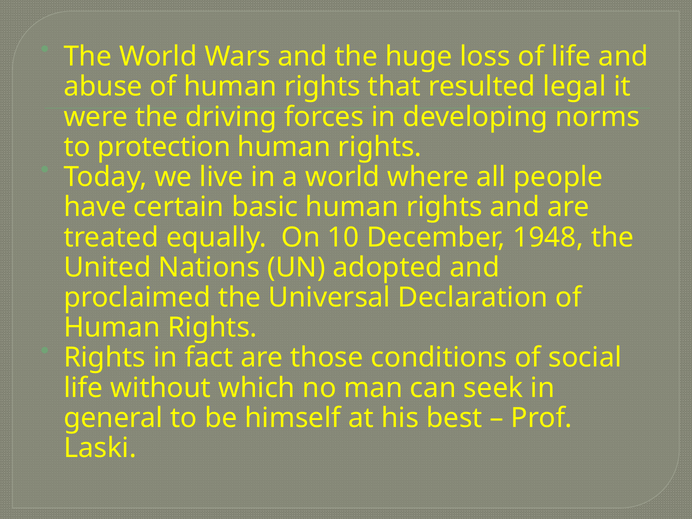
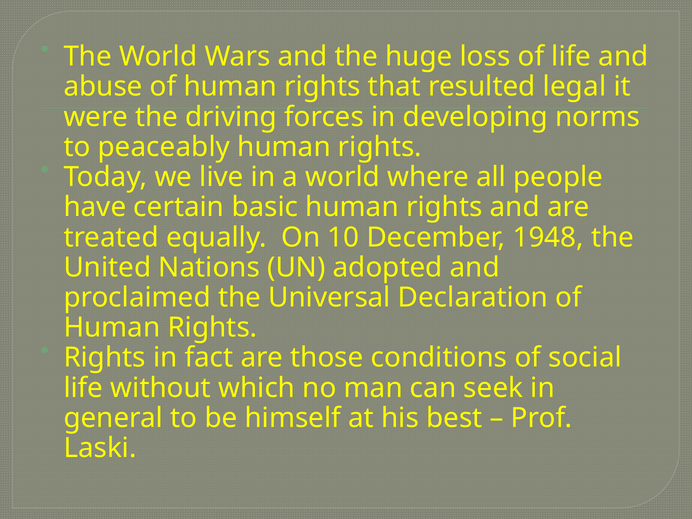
protection: protection -> peaceably (164, 147)
